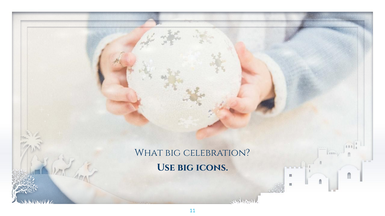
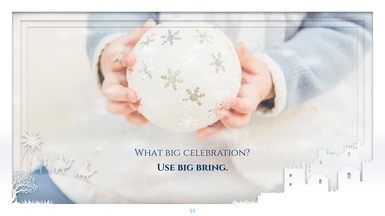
icons: icons -> bring (212, 168)
